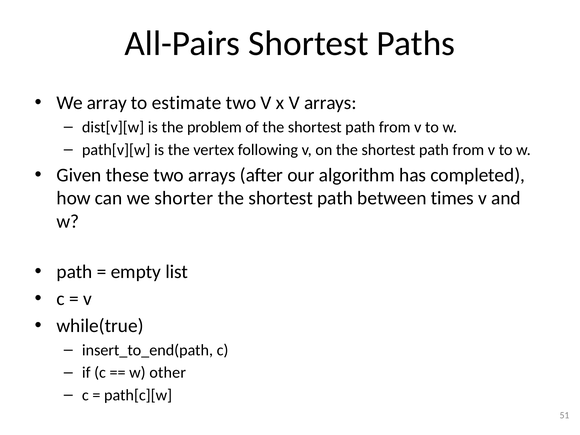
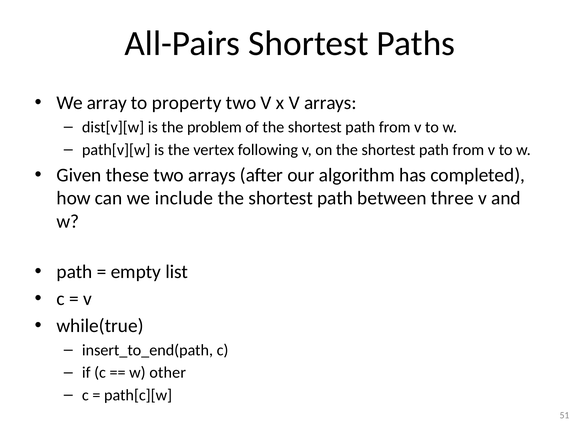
estimate: estimate -> property (187, 103)
shorter: shorter -> include (184, 198)
times: times -> three (452, 198)
